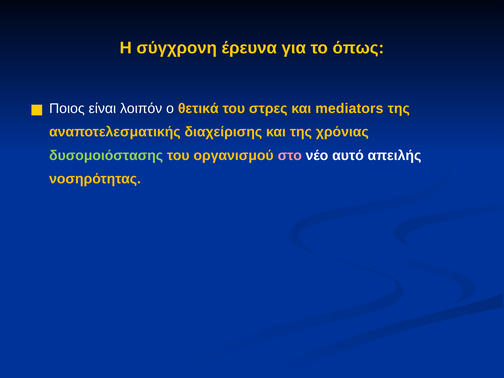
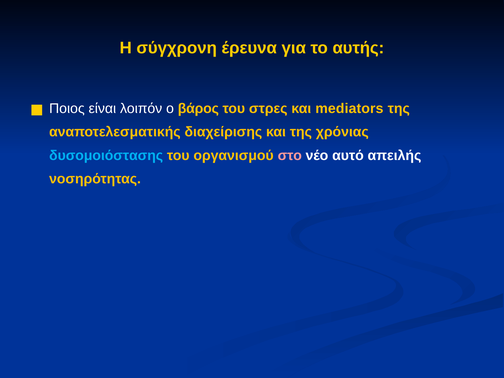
όπως: όπως -> αυτής (358, 48)
θετικά: θετικά -> βάρος (198, 108)
δυσομοιόστασης colour: light green -> light blue (106, 155)
